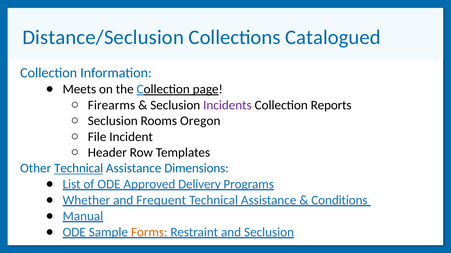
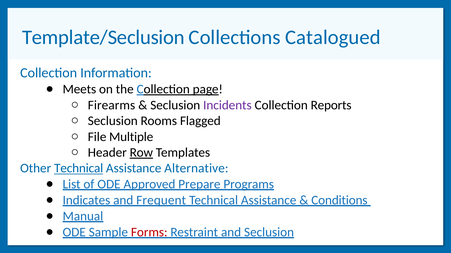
Distance/Seclusion: Distance/Seclusion -> Template/Seclusion (103, 37)
Oregon: Oregon -> Flagged (200, 121)
Incident: Incident -> Multiple (131, 137)
Row underline: none -> present (141, 153)
Dimensions: Dimensions -> Alternative (196, 169)
Delivery: Delivery -> Prepare (199, 185)
Whether: Whether -> Indicates (86, 201)
Forms colour: orange -> red (149, 233)
